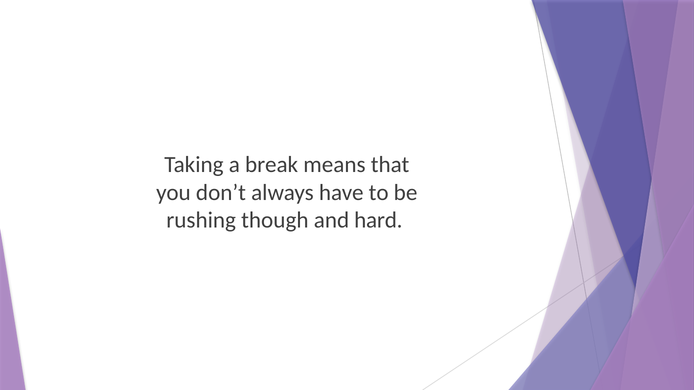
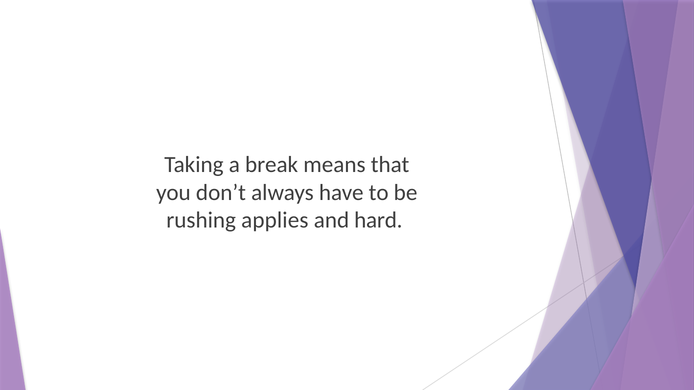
though: though -> applies (275, 221)
